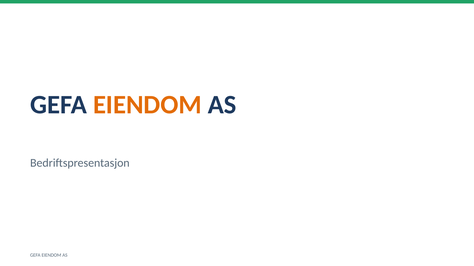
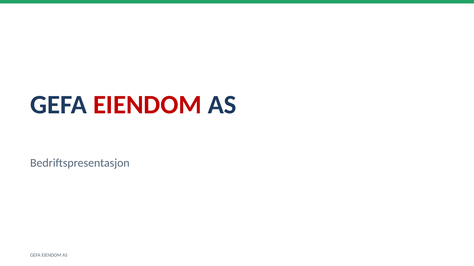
EIENDOM colour: orange -> red (147, 105)
